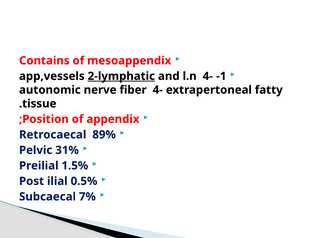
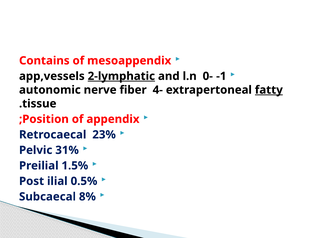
l.n 4-: 4- -> 0- (208, 76)
fatty underline: none -> present (269, 90)
89%: 89% -> 23% (104, 135)
7%: 7% -> 8% (87, 197)
